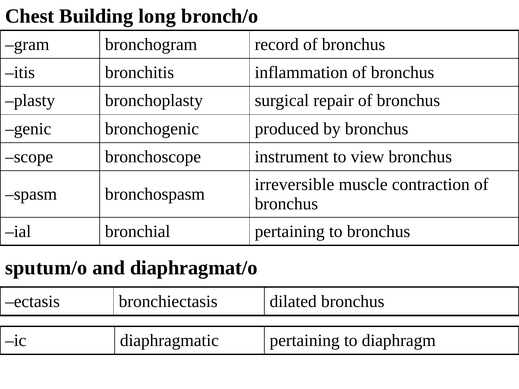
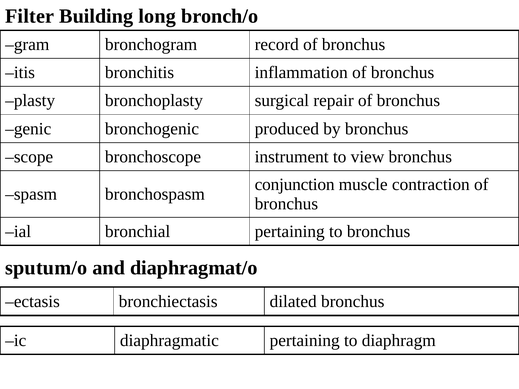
Chest: Chest -> Filter (30, 16)
irreversible: irreversible -> conjunction (295, 185)
